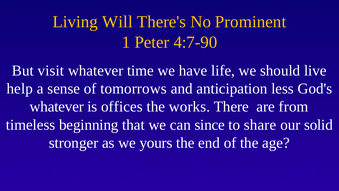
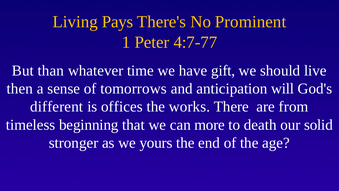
Will: Will -> Pays (118, 22)
4:7-90: 4:7-90 -> 4:7-77 (195, 42)
visit: visit -> than (51, 70)
life: life -> gift (223, 70)
help: help -> then (20, 88)
less: less -> will (283, 88)
whatever: whatever -> different (57, 107)
since: since -> more (210, 125)
share: share -> death (260, 125)
